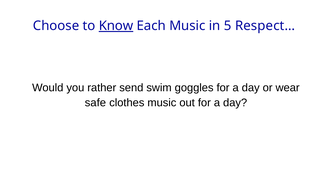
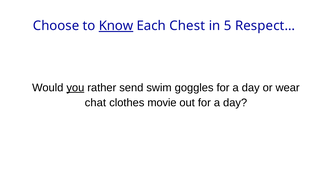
Each Music: Music -> Chest (187, 26)
you underline: none -> present (75, 87)
safe: safe -> chat (95, 103)
clothes music: music -> movie (162, 103)
